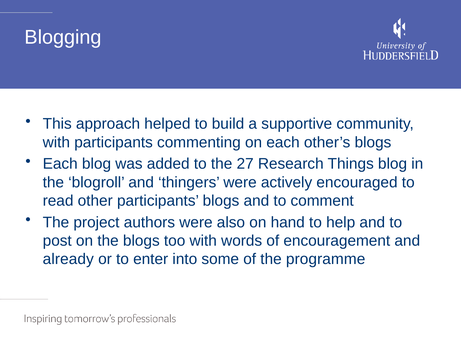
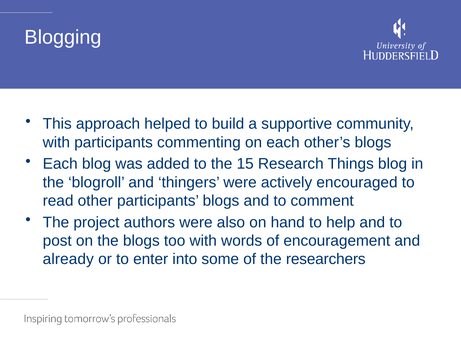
27: 27 -> 15 (245, 164)
programme: programme -> researchers (326, 259)
